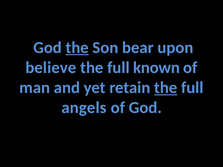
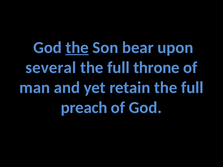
believe: believe -> several (51, 68)
known: known -> throne (156, 68)
the underline: present -> none (166, 88)
angels: angels -> preach (84, 108)
